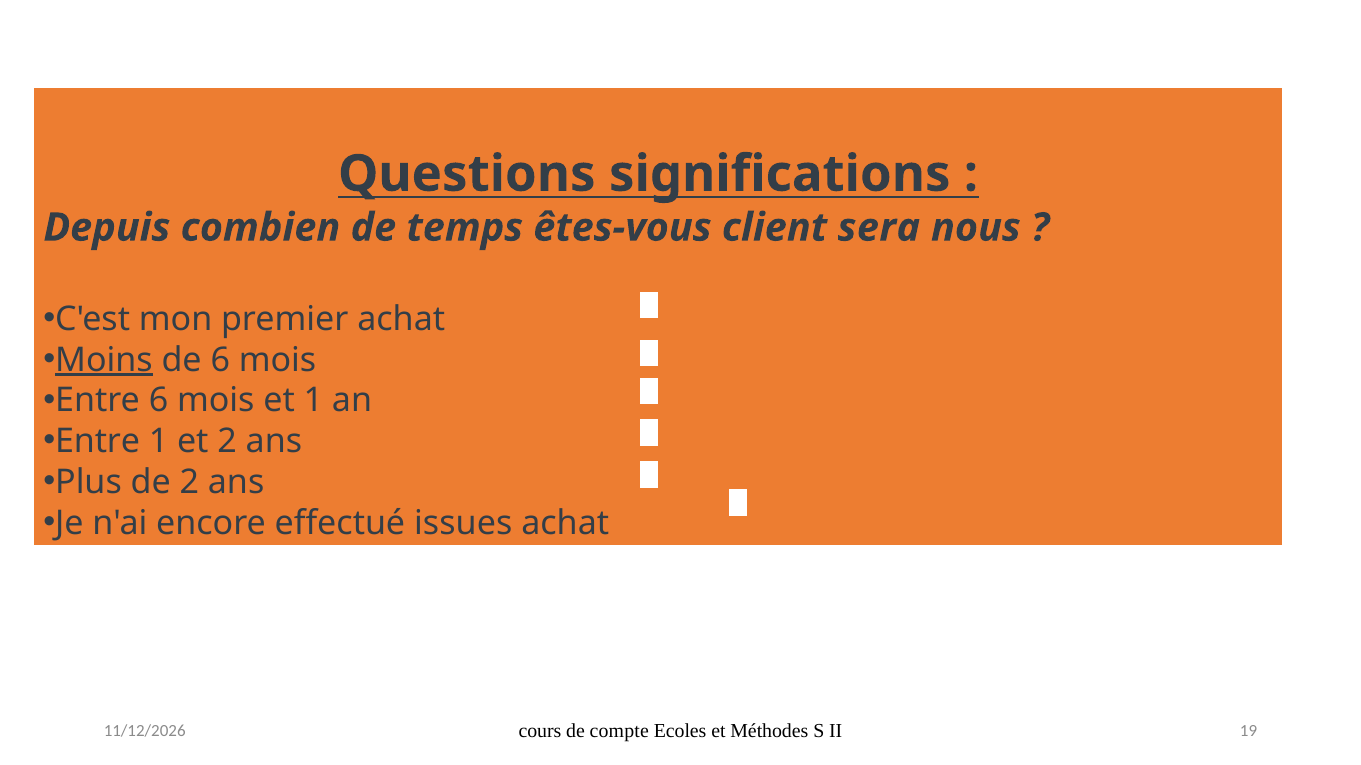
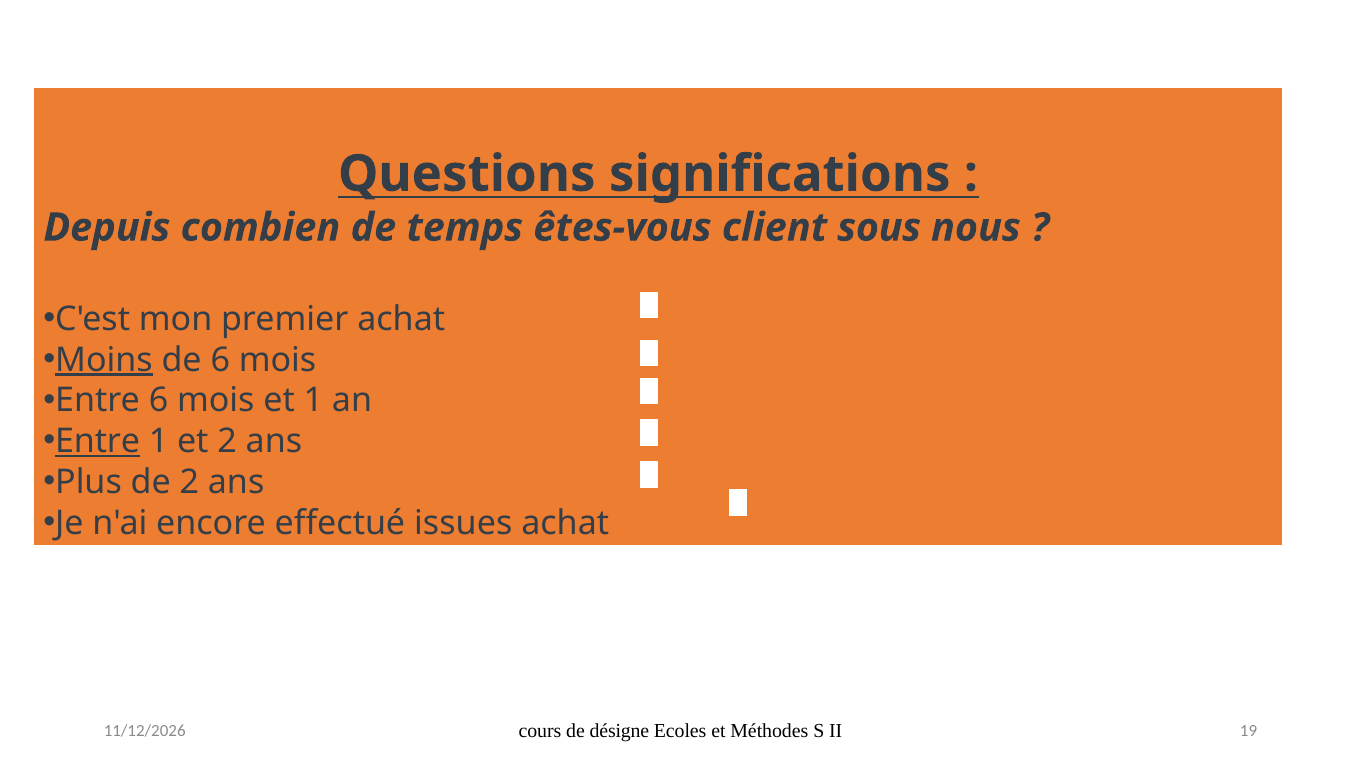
sera: sera -> sous (879, 228)
Entre underline: none -> present (98, 442)
compte: compte -> désigne (619, 731)
